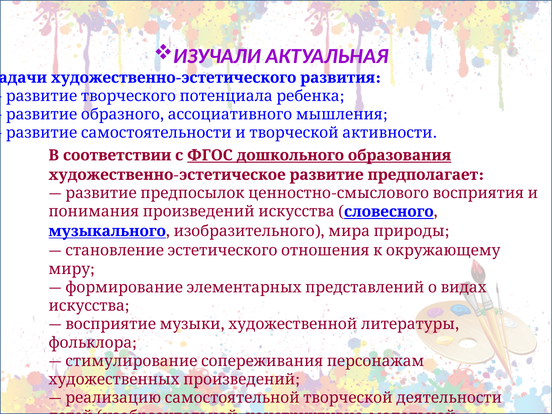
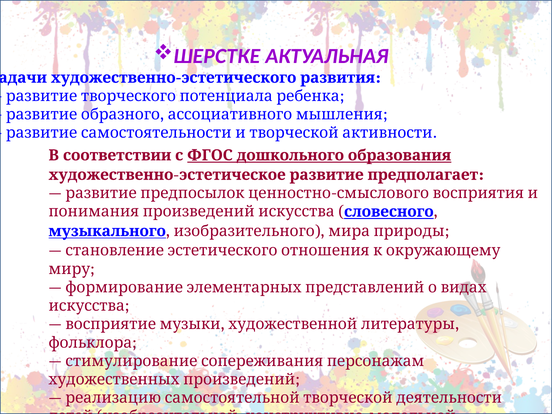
ИЗУЧАЛИ: ИЗУЧАЛИ -> ШЕРСТКЕ (217, 56)
